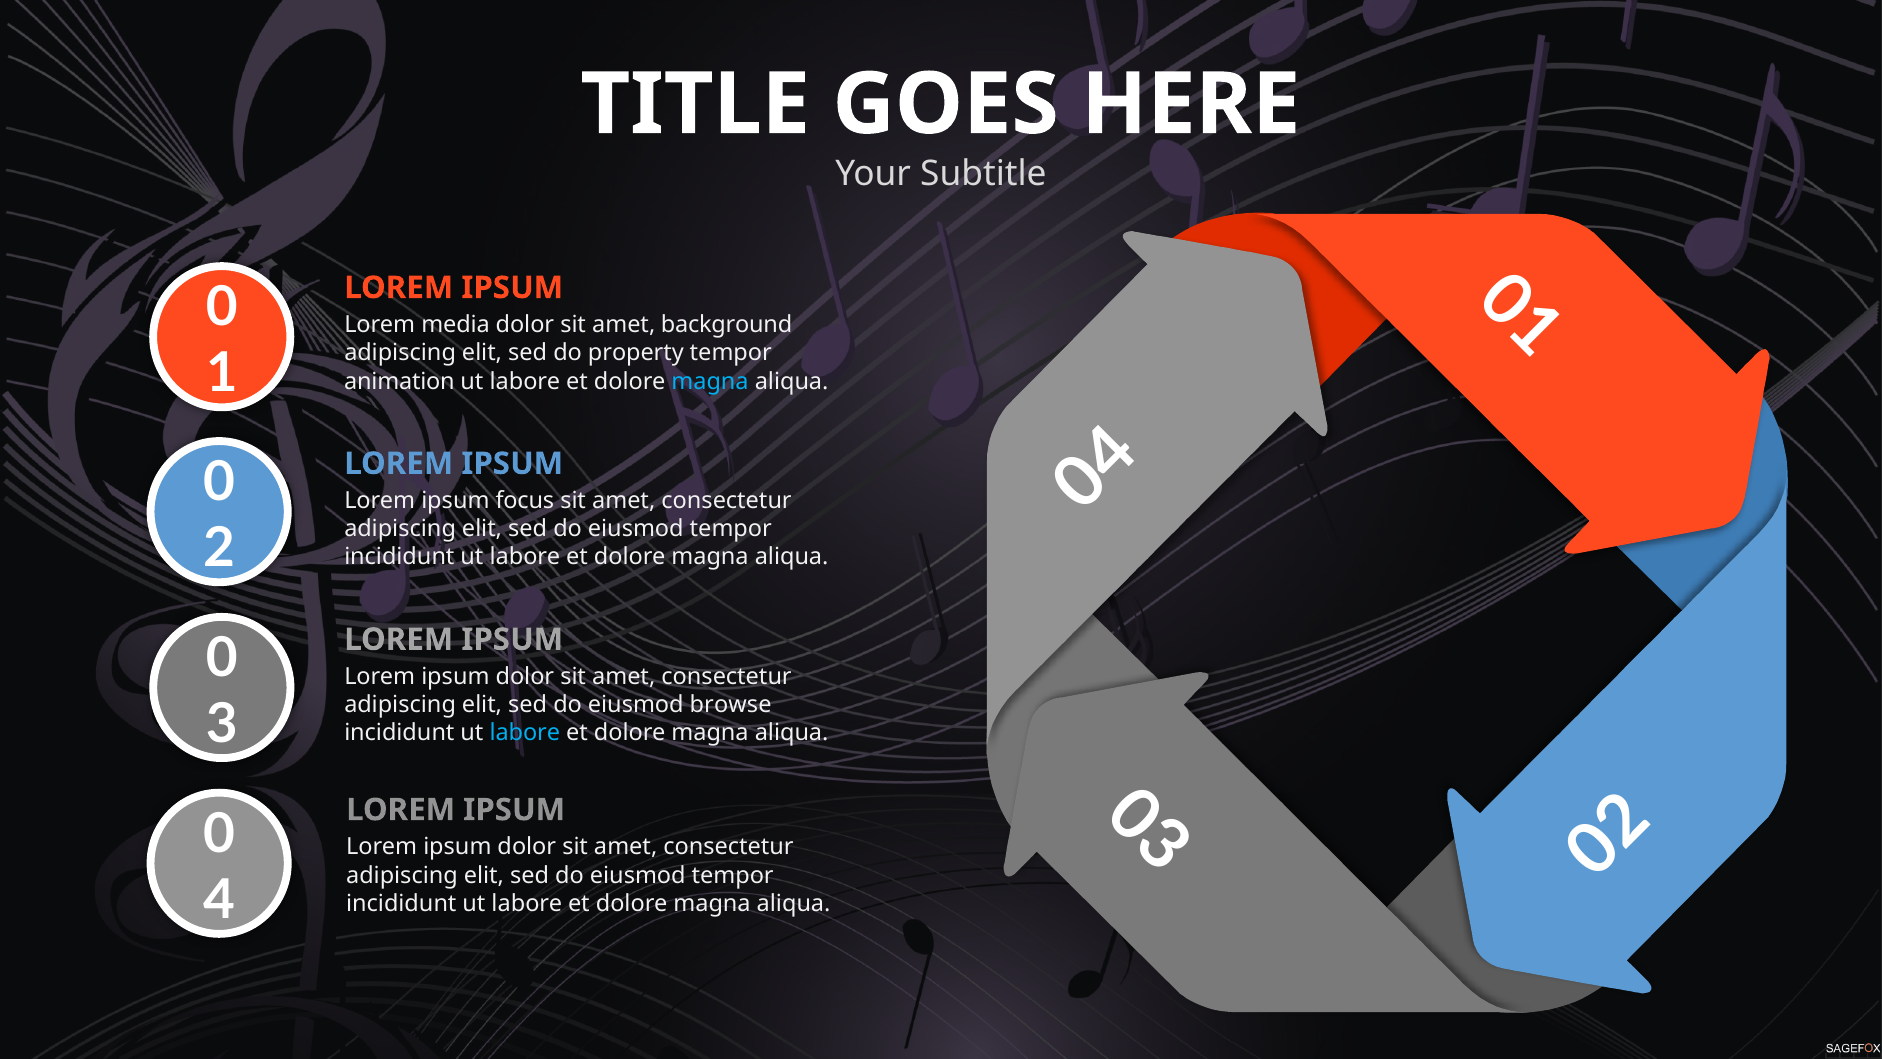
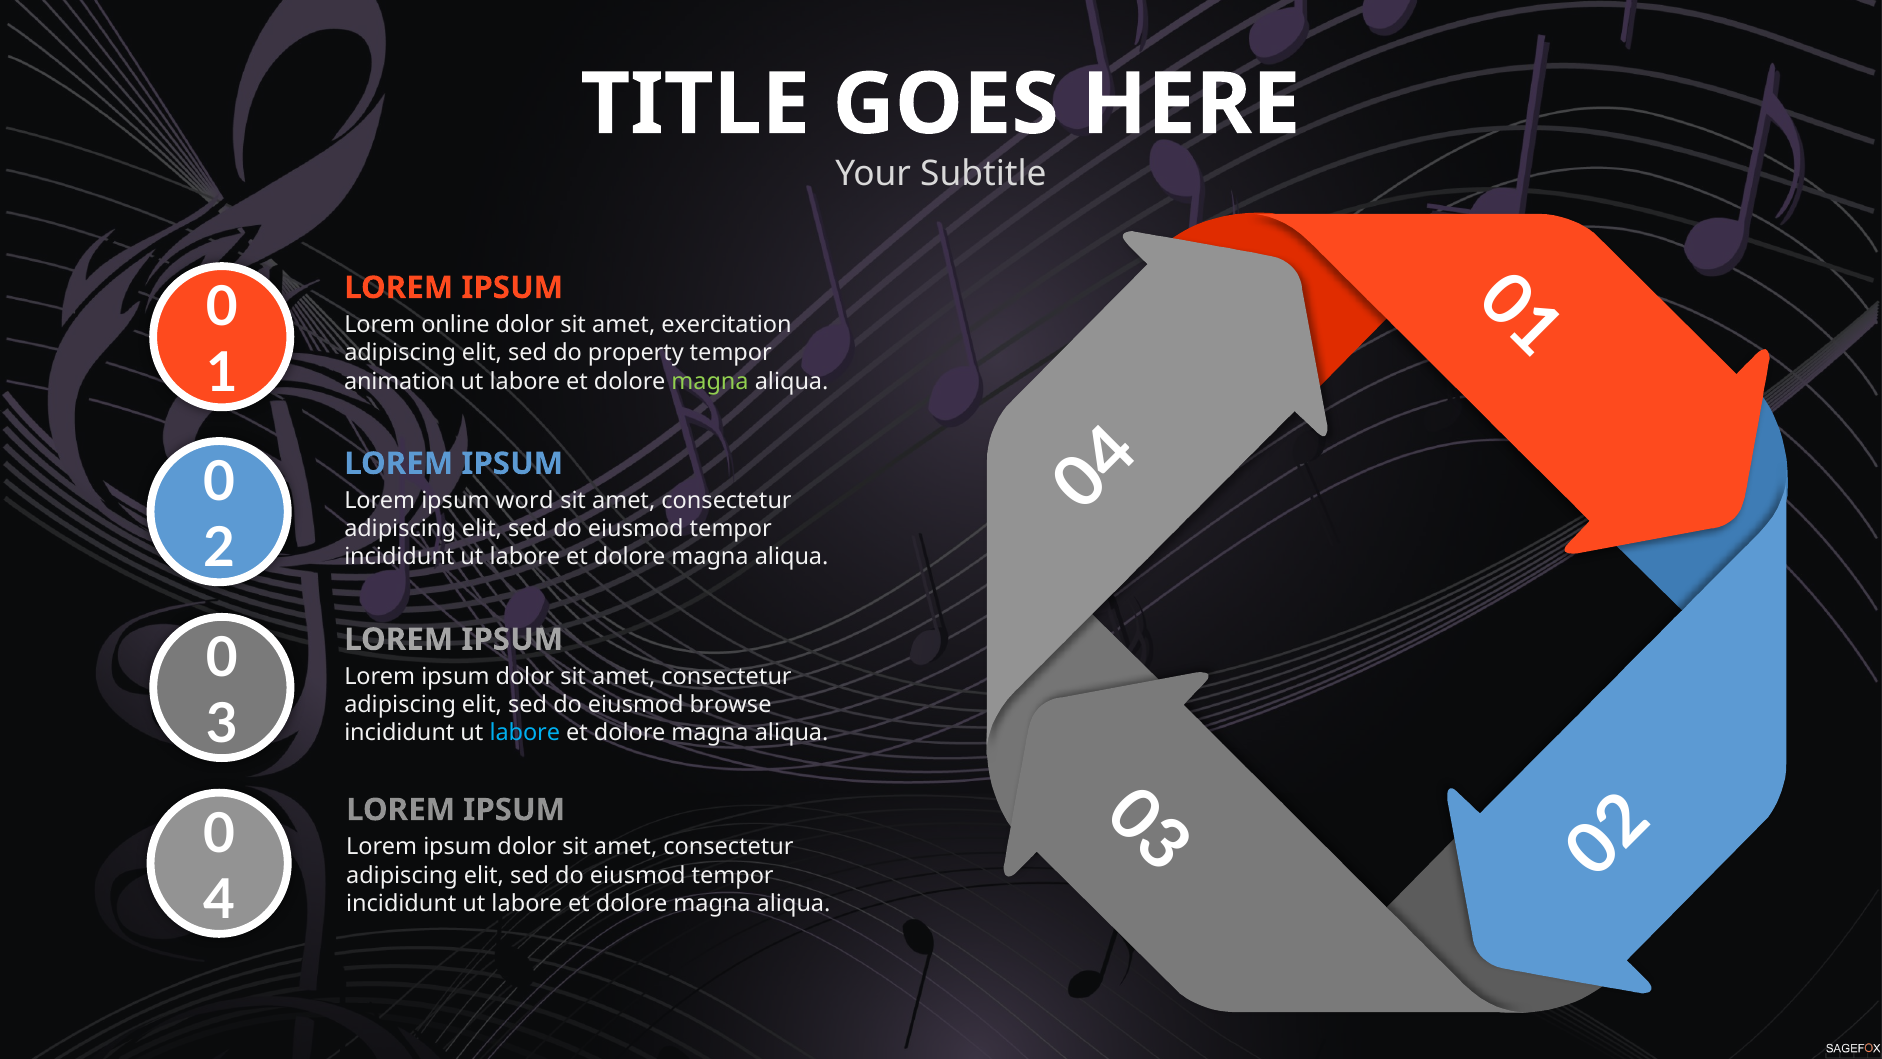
media: media -> online (455, 325)
background: background -> exercitation (727, 325)
magna colour: light blue -> light green (710, 381)
focus: focus -> word (525, 501)
